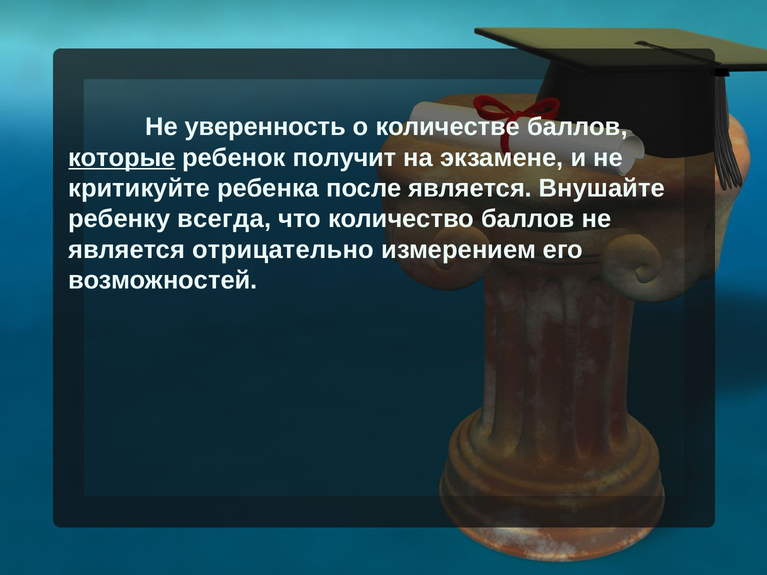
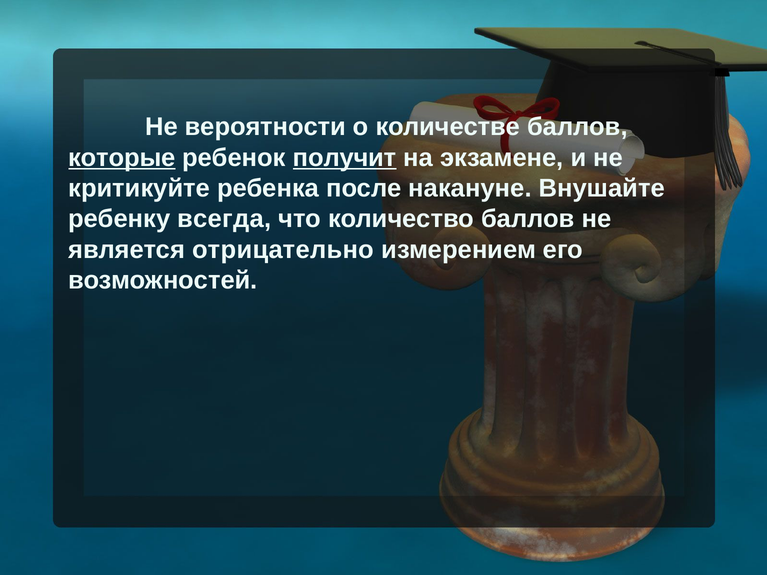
уверенность: уверенность -> вероятности (265, 127)
получит underline: none -> present (345, 158)
после является: является -> накануне (470, 188)
